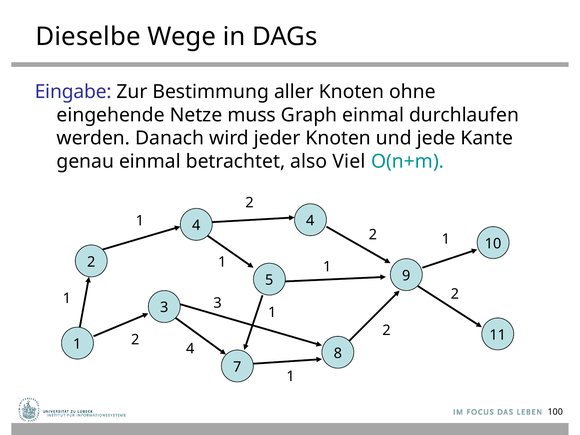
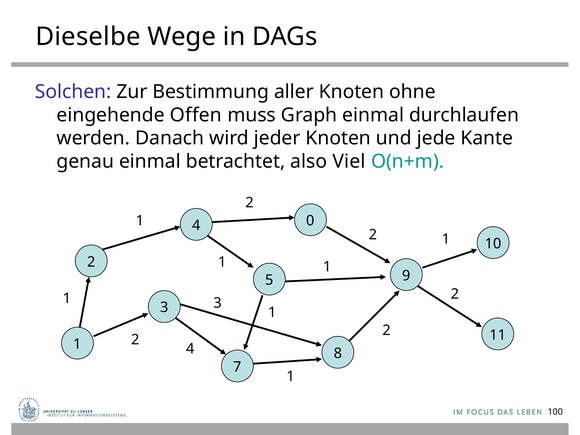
Eingabe: Eingabe -> Solchen (73, 92)
Netze: Netze -> Offen (196, 115)
4 4: 4 -> 0 (310, 221)
